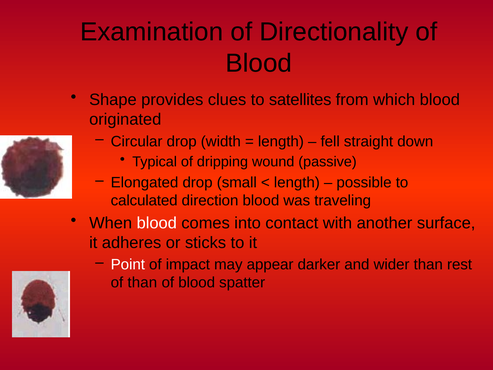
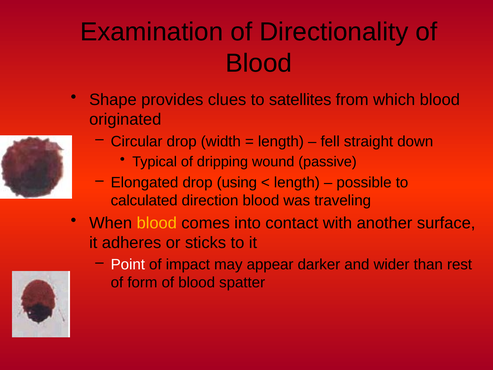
small: small -> using (237, 182)
blood colour: white -> yellow (157, 223)
of than: than -> form (142, 282)
